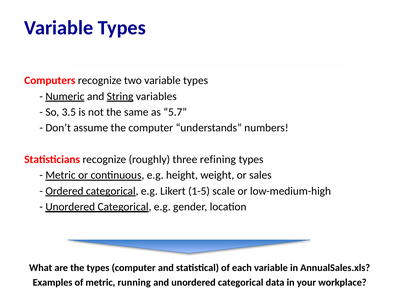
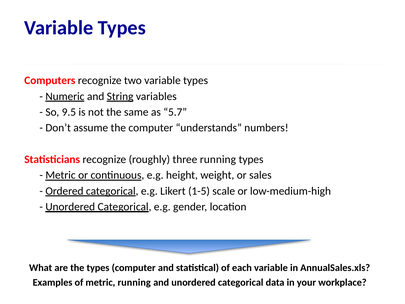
3.5: 3.5 -> 9.5 (69, 112)
three refining: refining -> running (218, 159)
